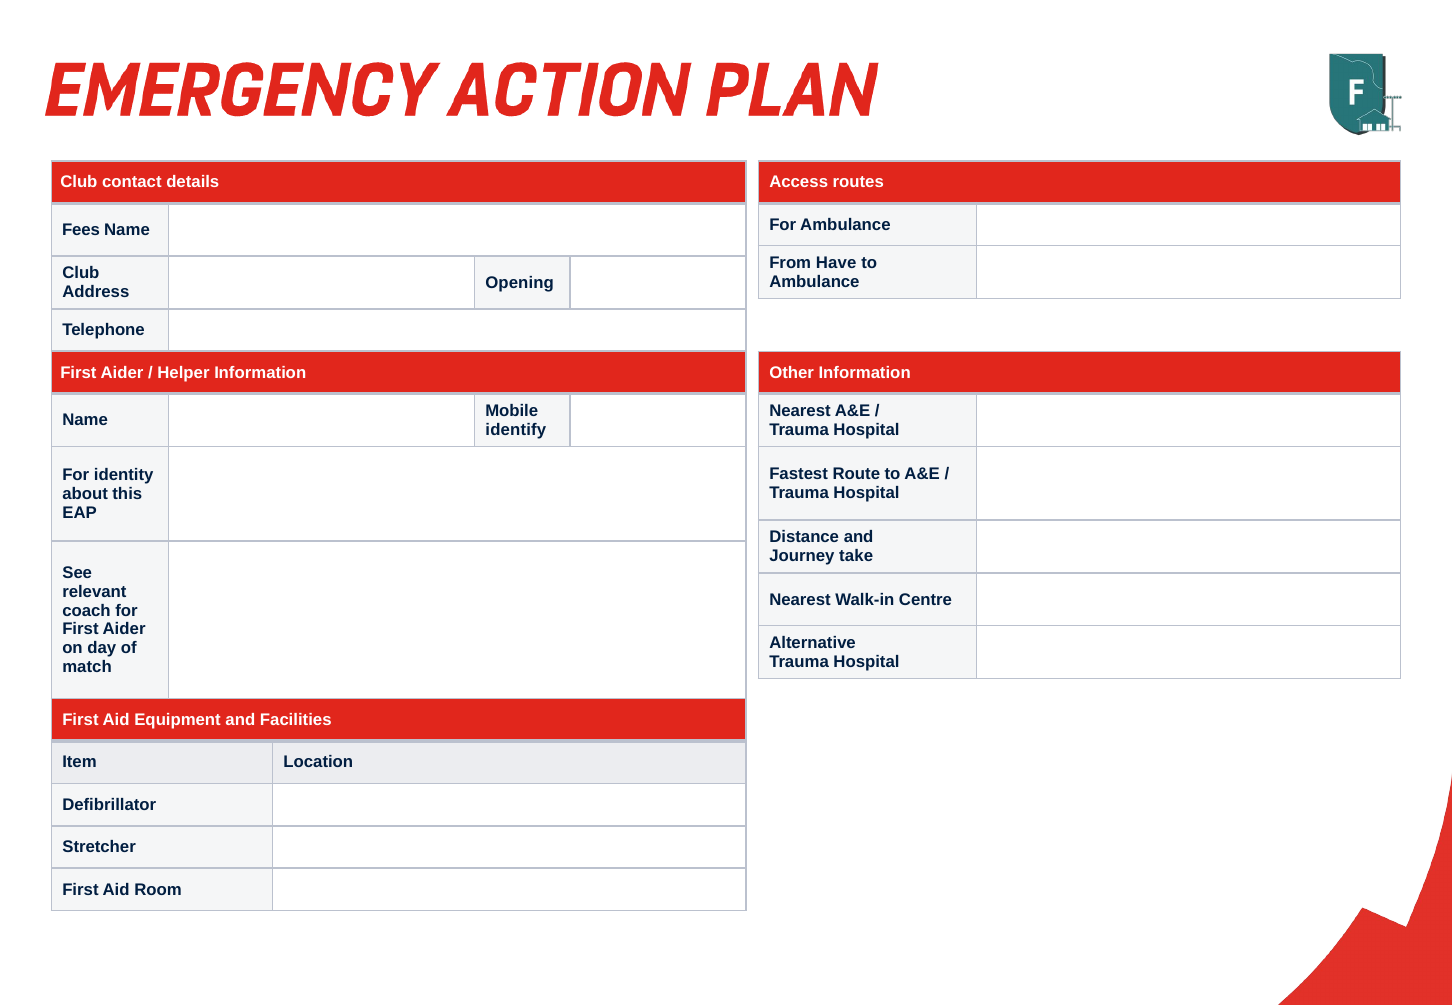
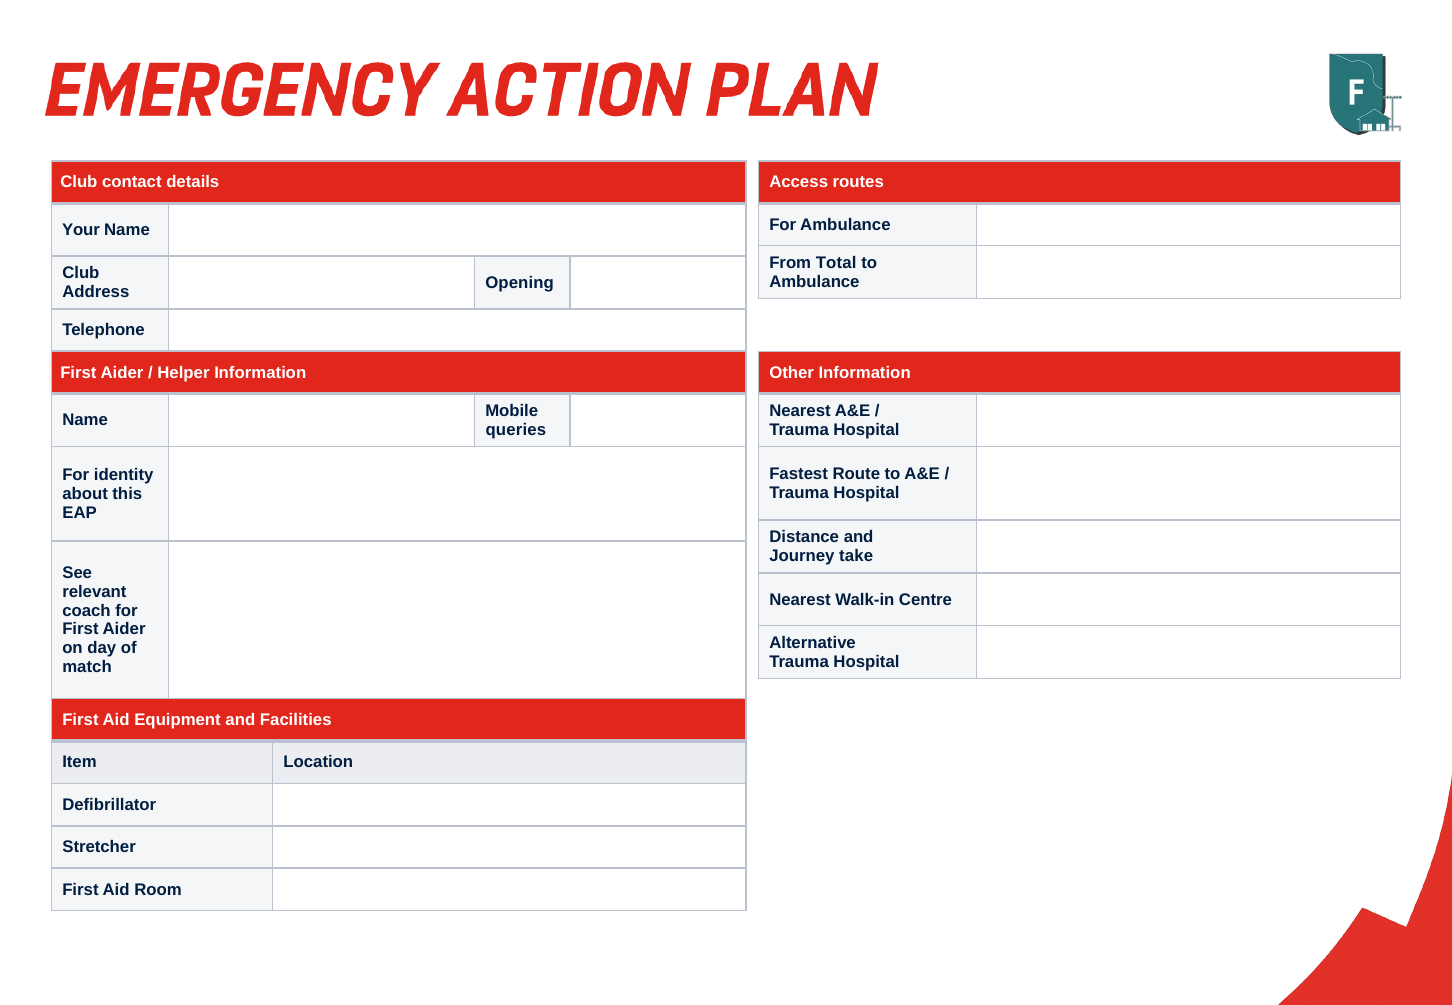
Fees: Fees -> Your (81, 230)
Have: Have -> Total (836, 263)
identify: identify -> queries (516, 430)
